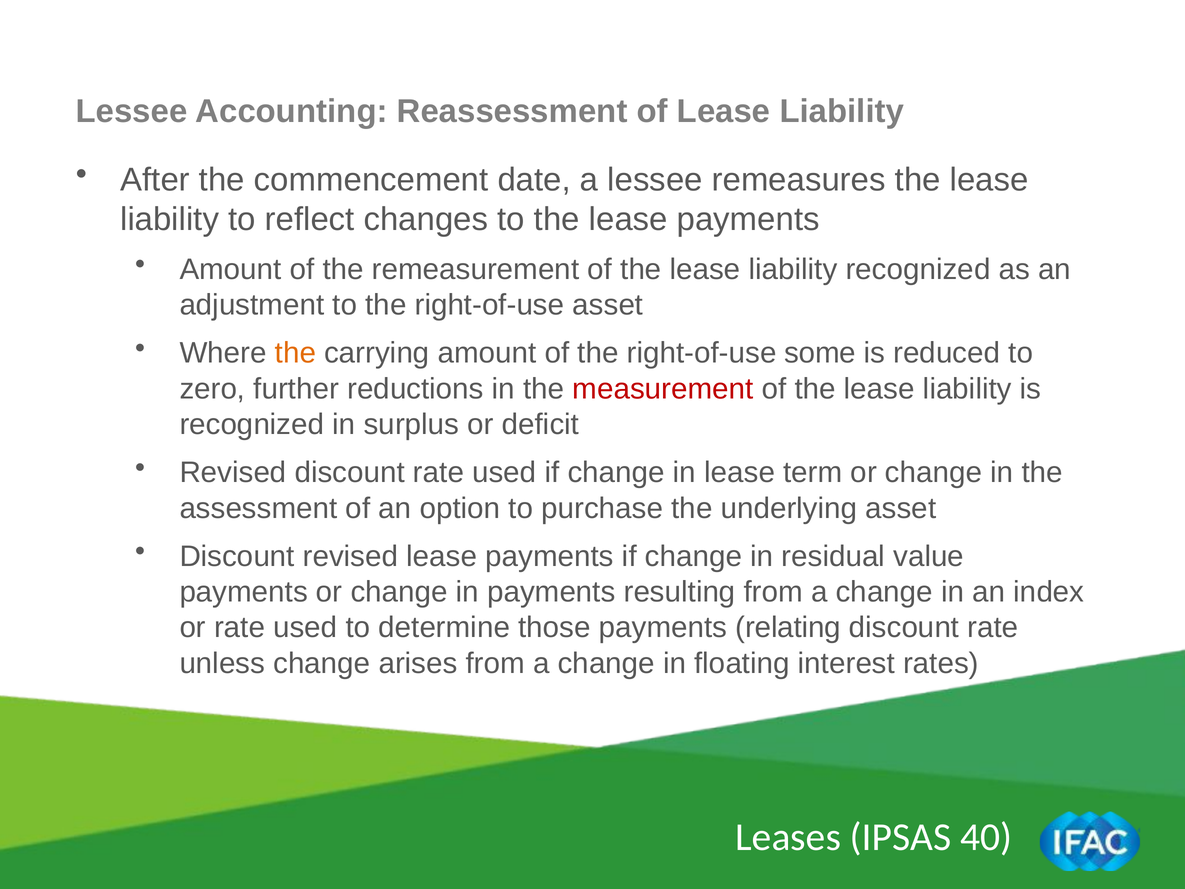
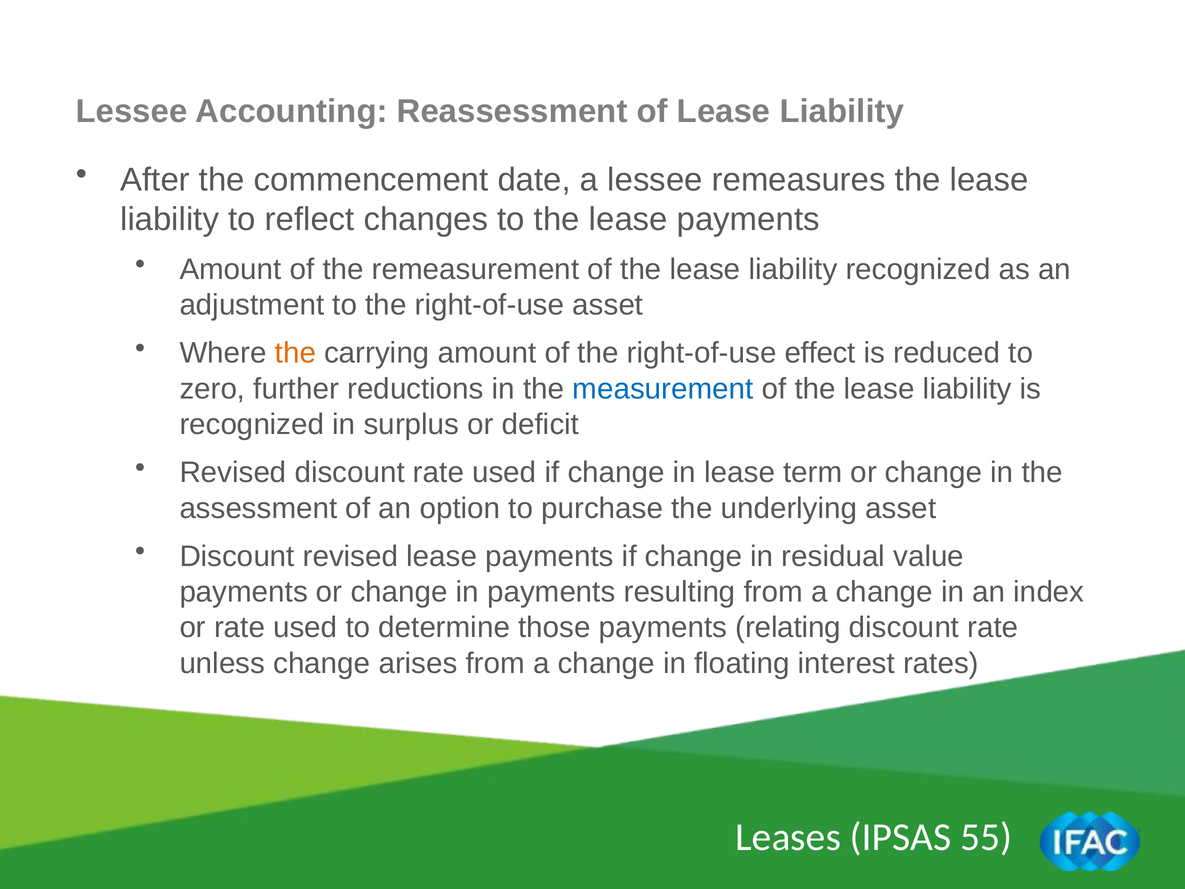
some: some -> effect (820, 353)
measurement colour: red -> blue (663, 389)
40: 40 -> 55 (986, 837)
